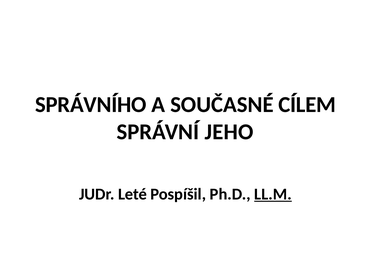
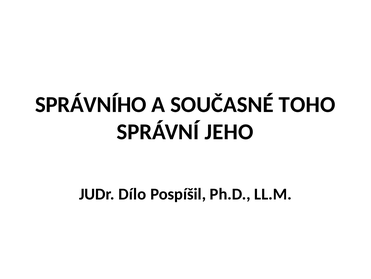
CÍLEM: CÍLEM -> TOHO (307, 104)
Leté: Leté -> Dílo (132, 194)
LL.M underline: present -> none (273, 194)
